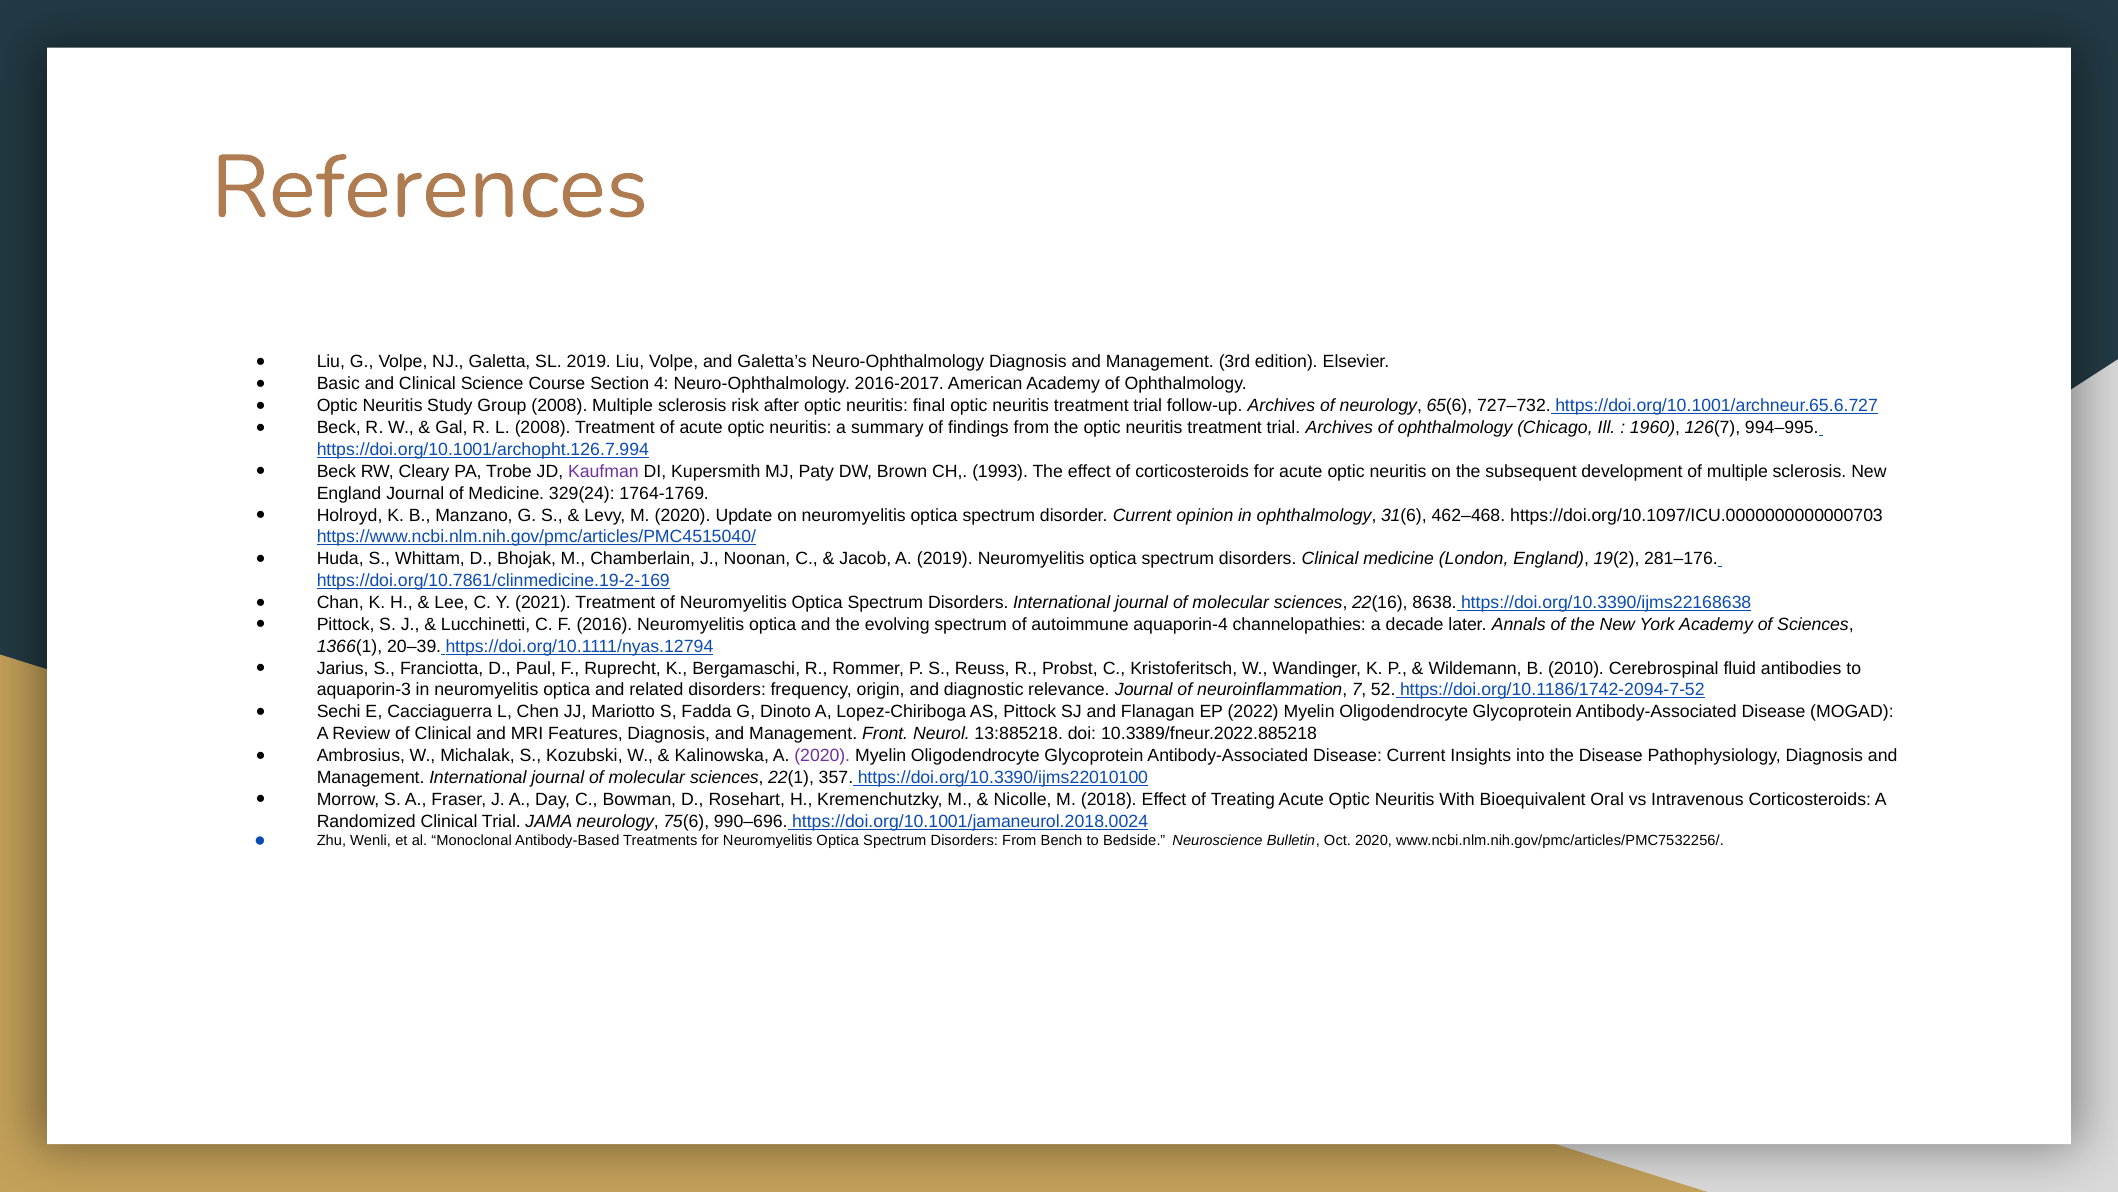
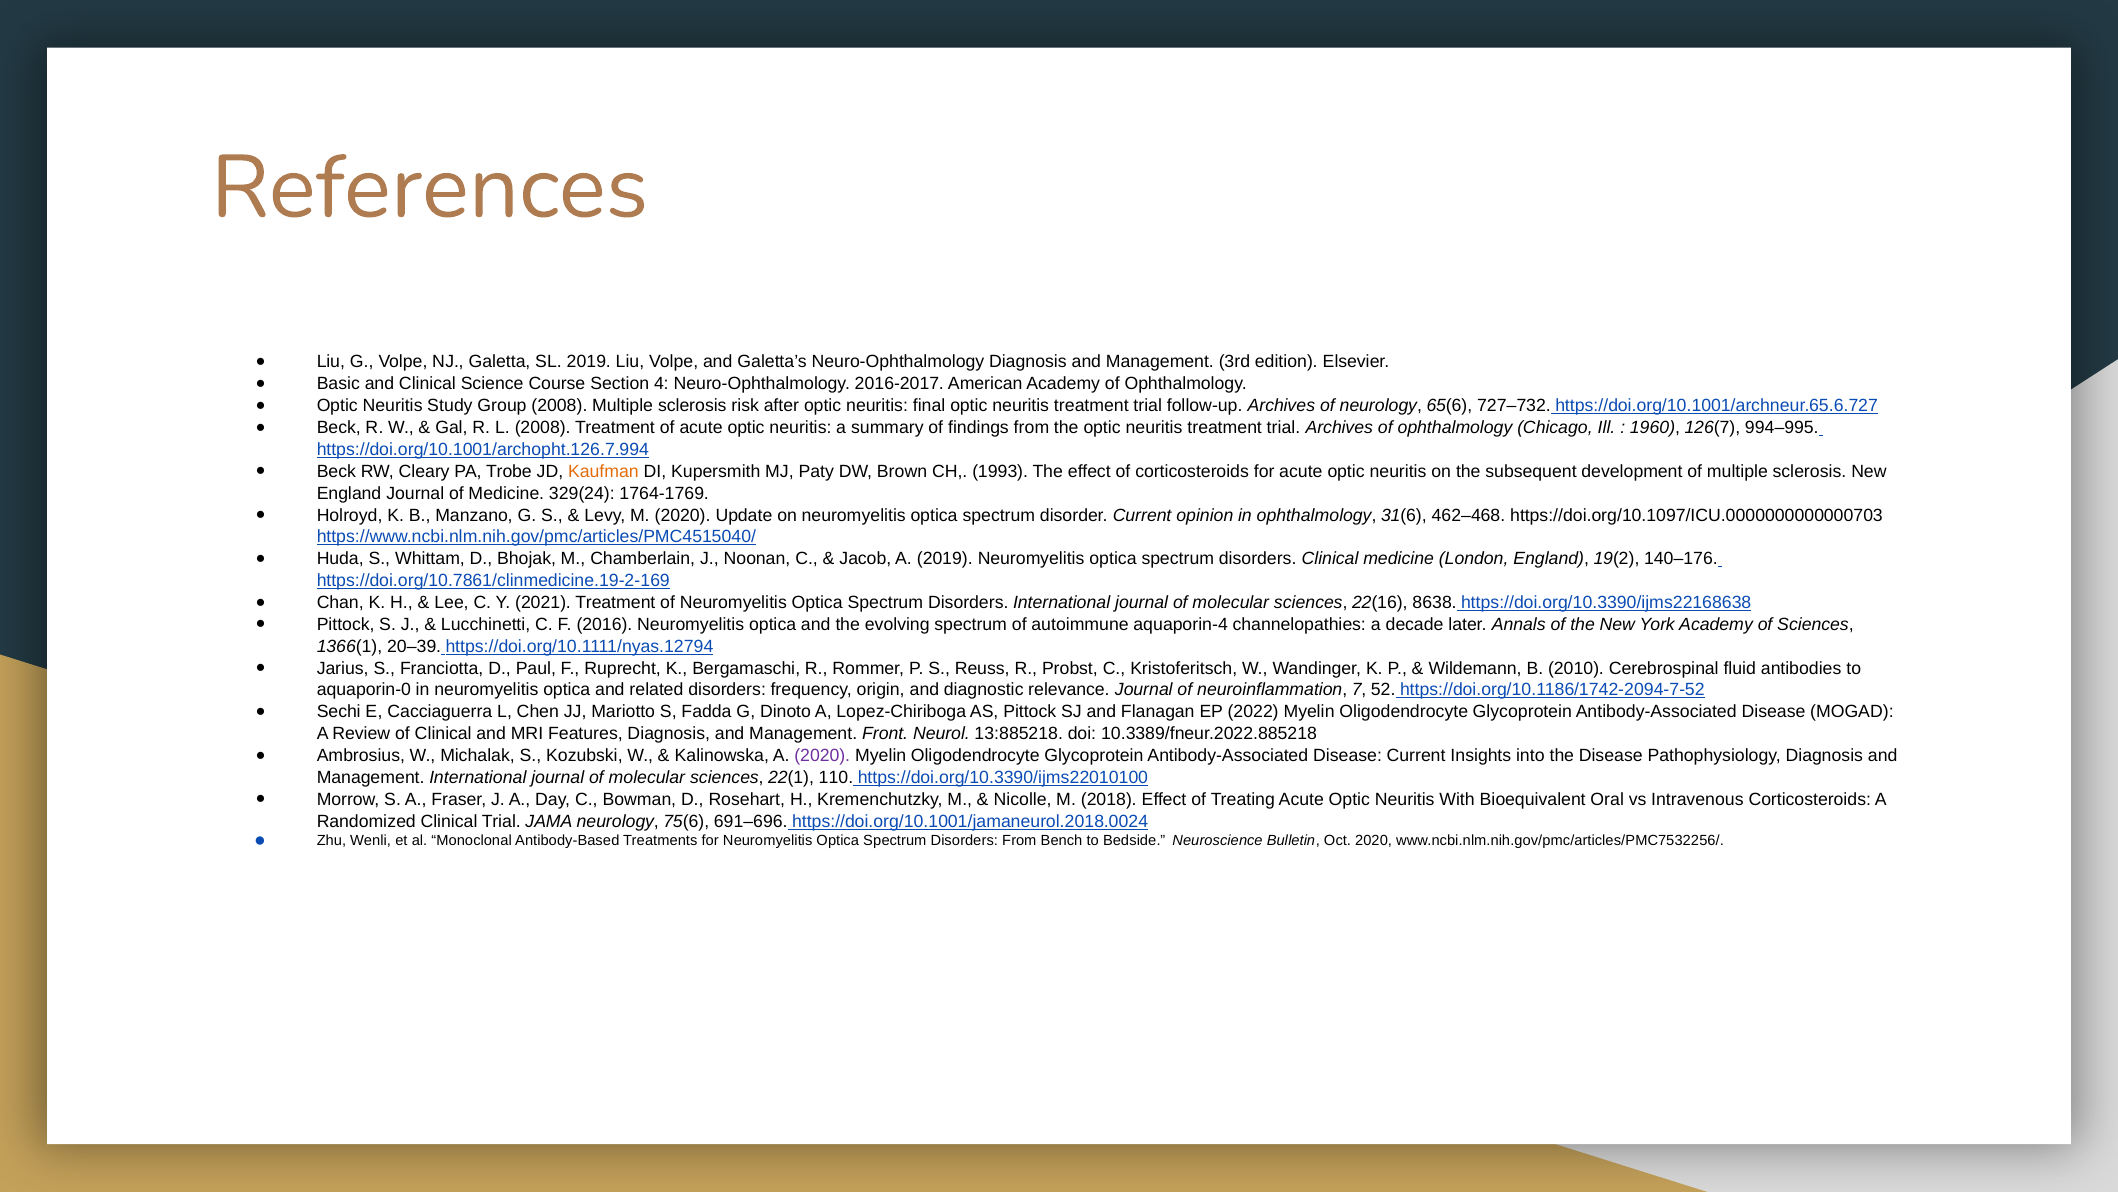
Kaufman colour: purple -> orange (603, 471)
281–176: 281–176 -> 140–176 (1681, 559)
aquaporin-3: aquaporin-3 -> aquaporin-0 (364, 690)
357: 357 -> 110 (836, 777)
990–696: 990–696 -> 691–696 (751, 821)
